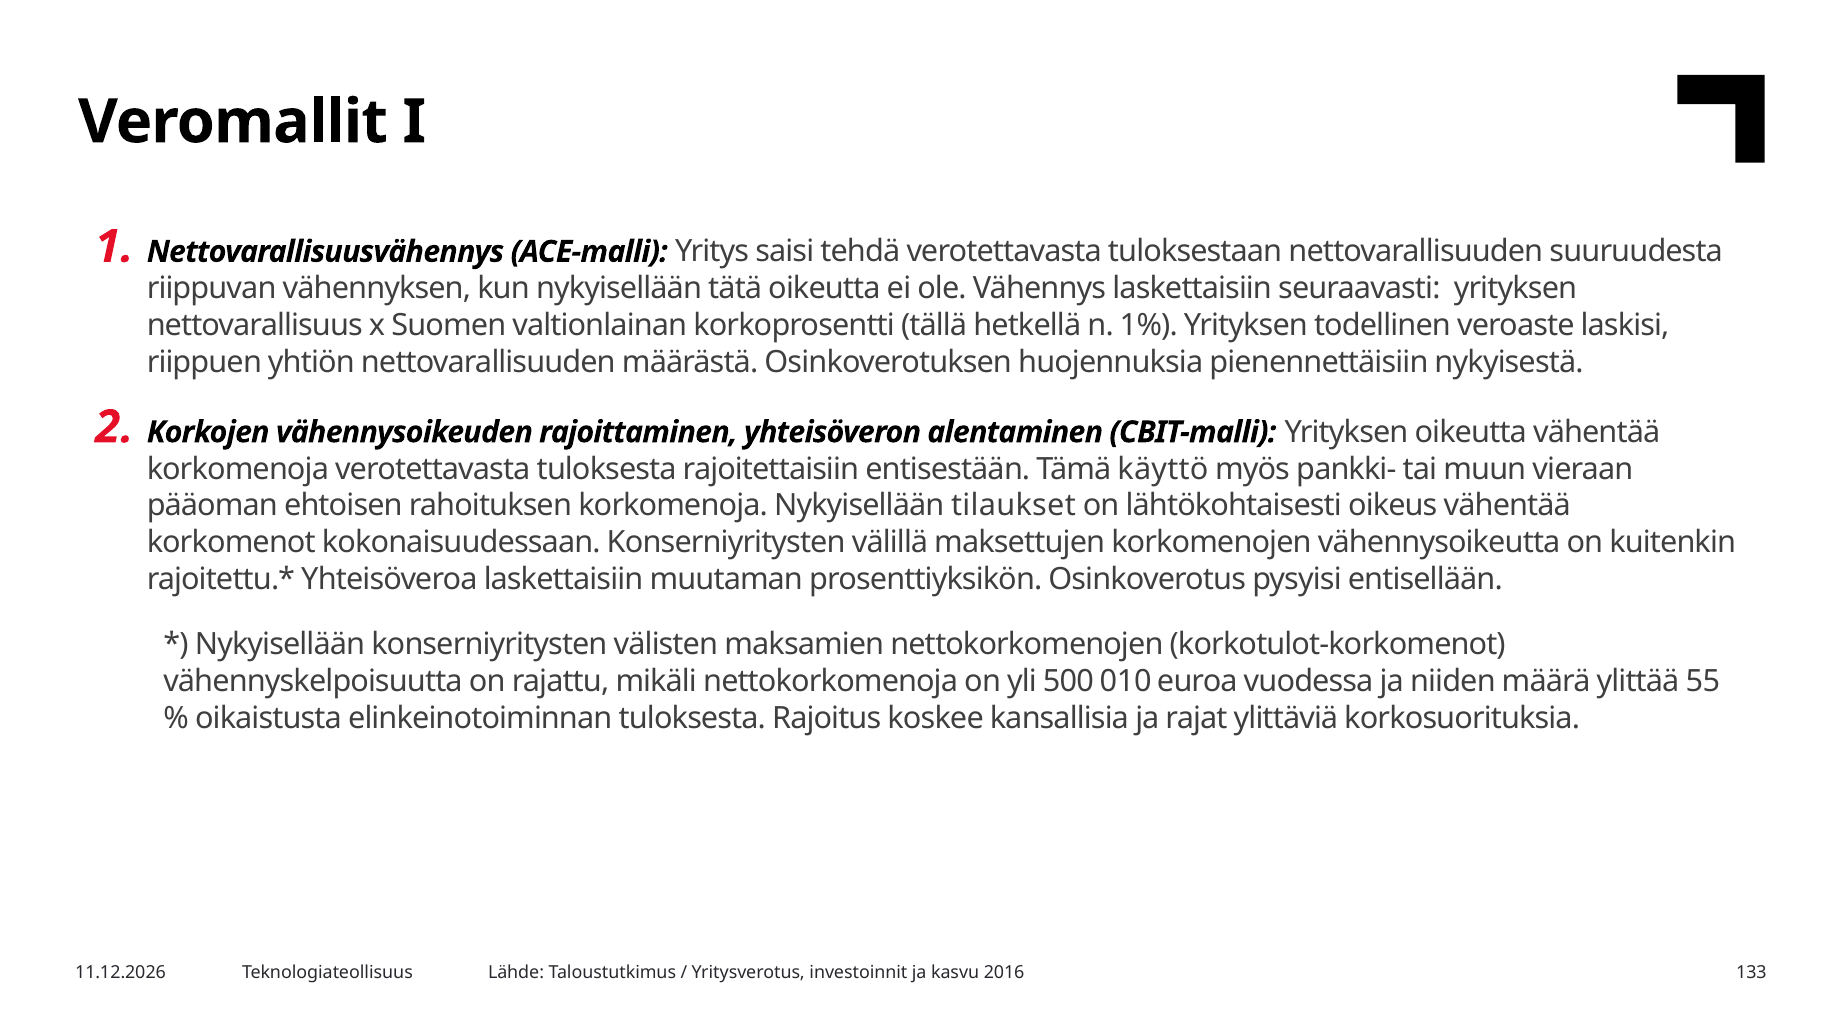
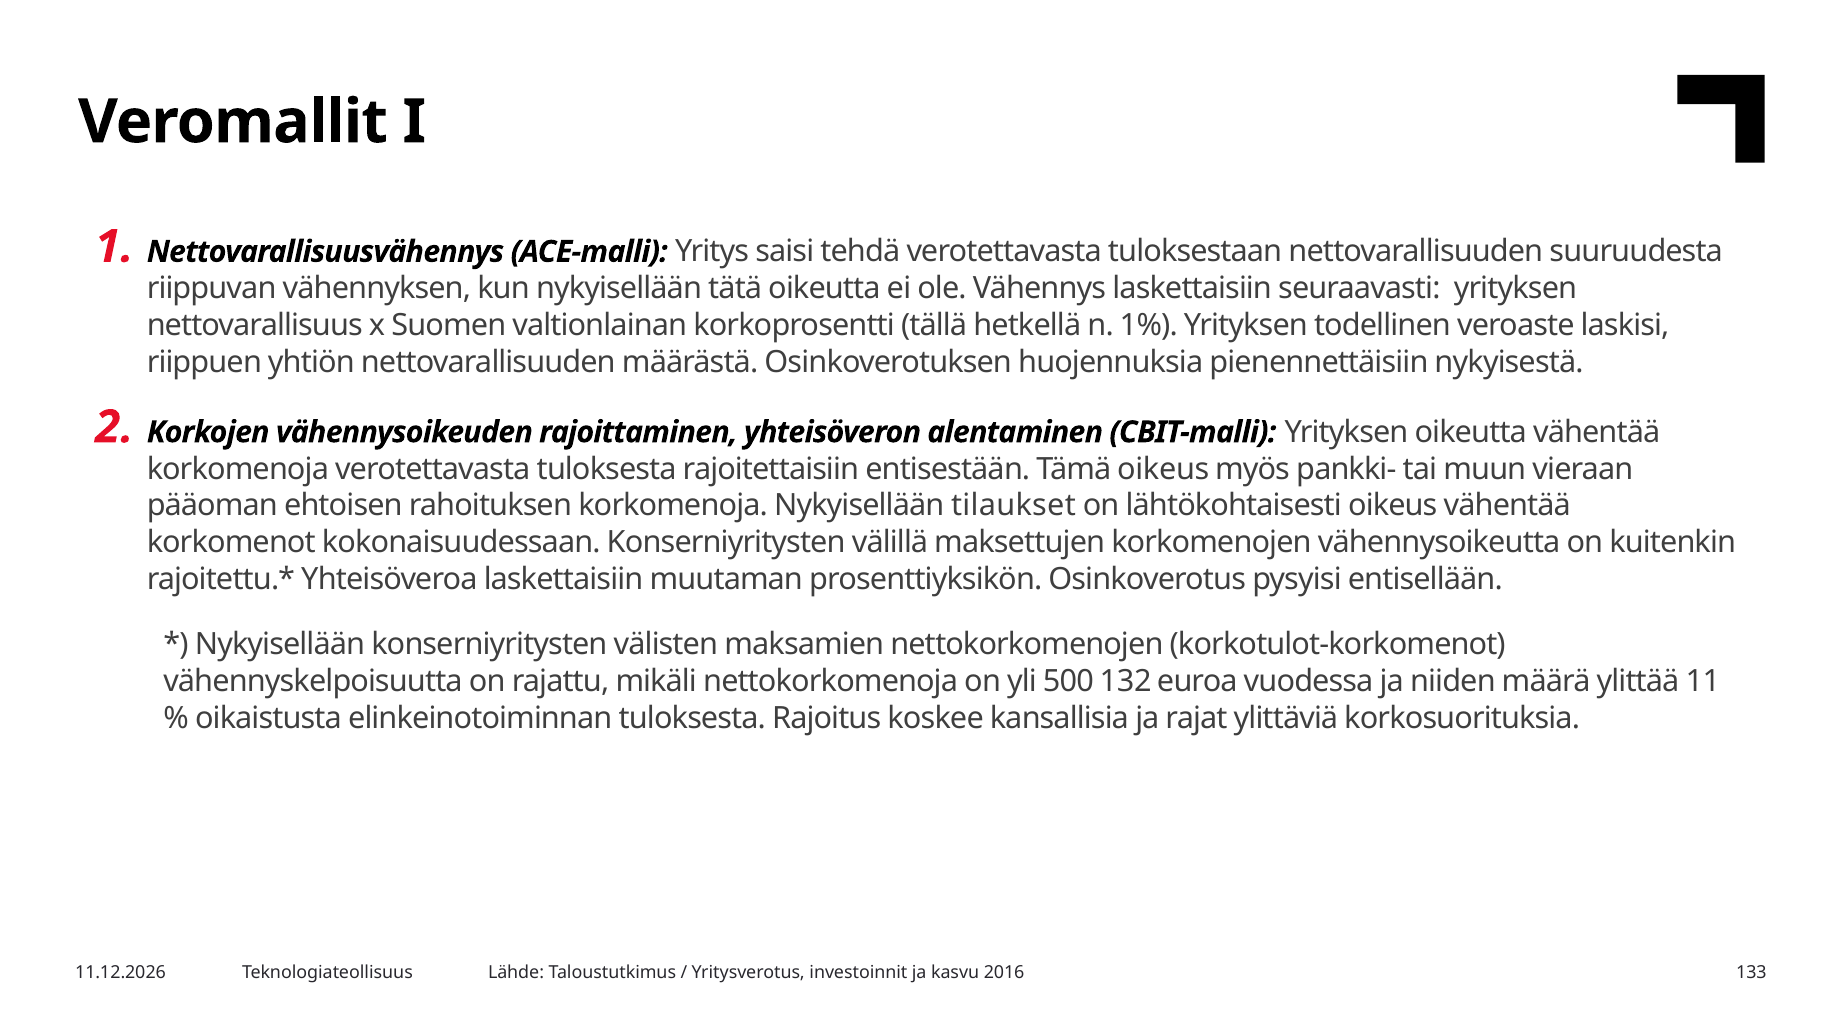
Tämä käyttö: käyttö -> oikeus (1163, 469)
010: 010 -> 132 (1126, 681)
55: 55 -> 11 (1703, 681)
